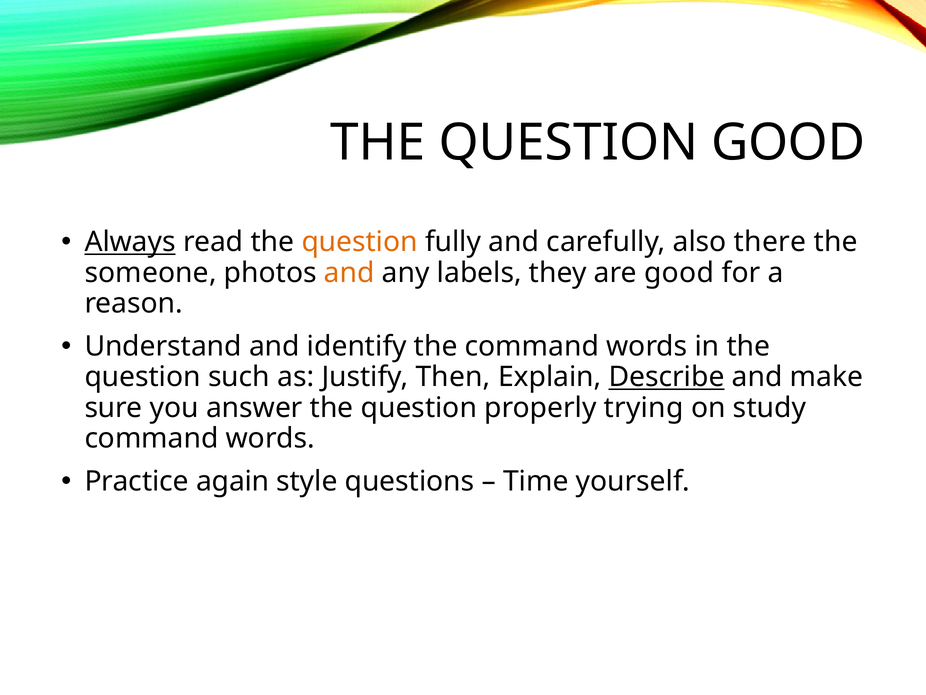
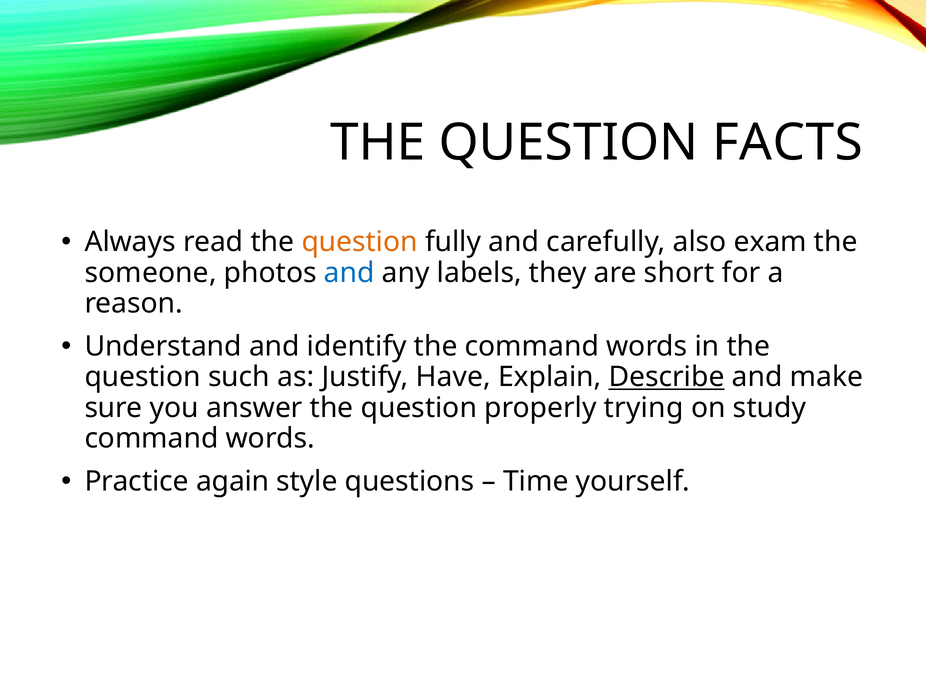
QUESTION GOOD: GOOD -> FACTS (788, 143)
Always underline: present -> none (130, 242)
there: there -> exam (770, 242)
and colour: orange -> blue (349, 272)
are good: good -> short (679, 272)
Then: Then -> Have (453, 377)
